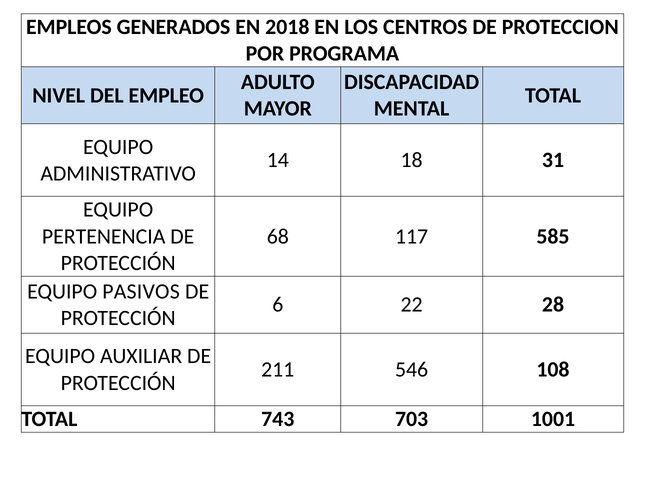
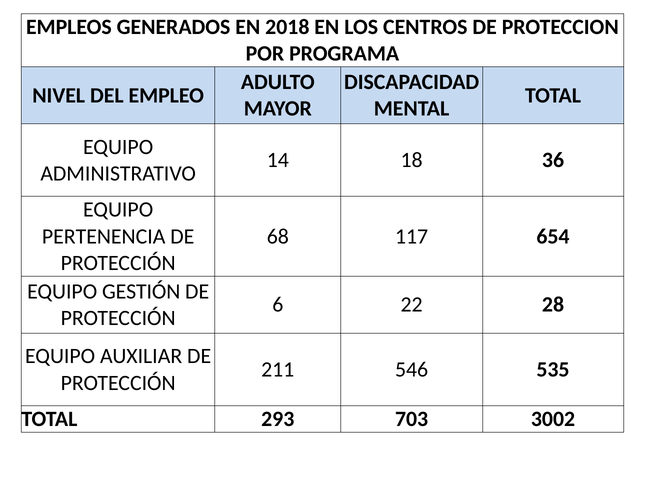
31: 31 -> 36 (553, 160)
585: 585 -> 654 (553, 236)
PASIVOS: PASIVOS -> GESTIÓN (141, 291)
108: 108 -> 535 (553, 369)
743: 743 -> 293 (278, 419)
1001: 1001 -> 3002 (553, 419)
